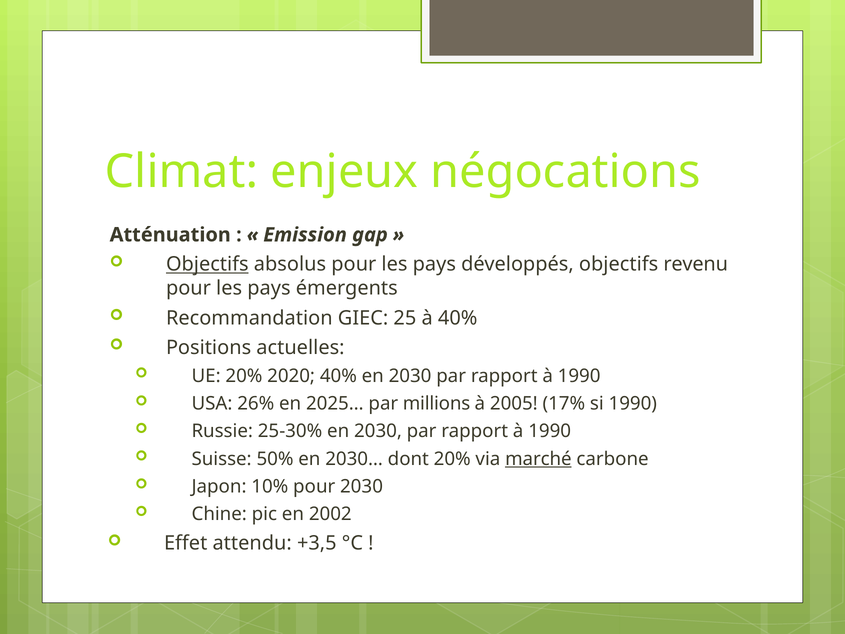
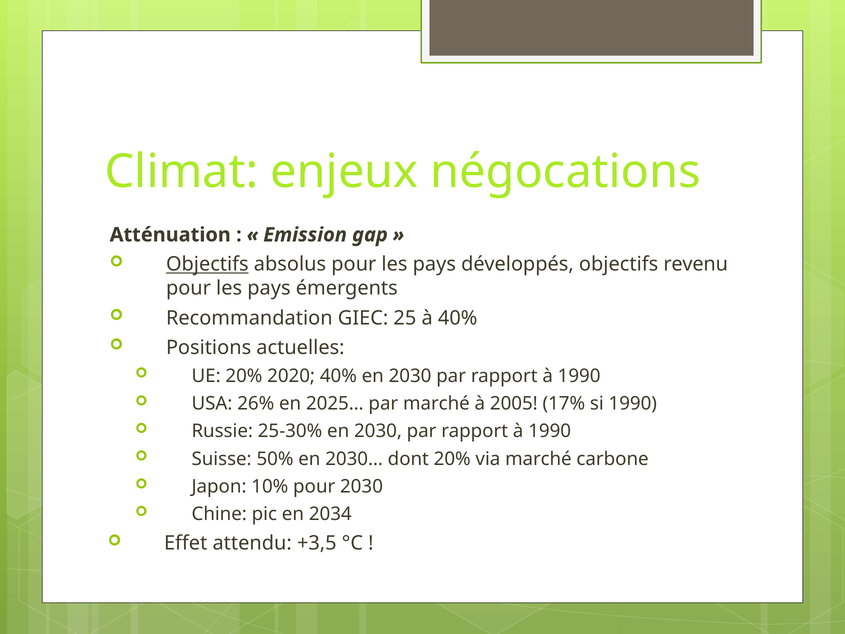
par millions: millions -> marché (436, 403)
marché underline: present -> none (538, 459)
2002: 2002 -> 2034 (330, 514)
